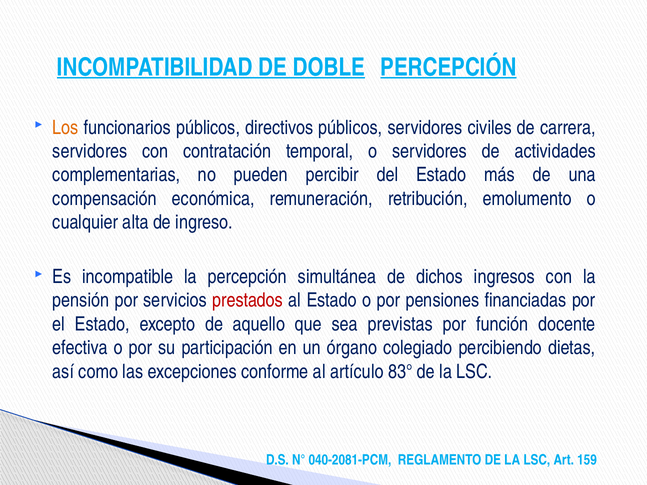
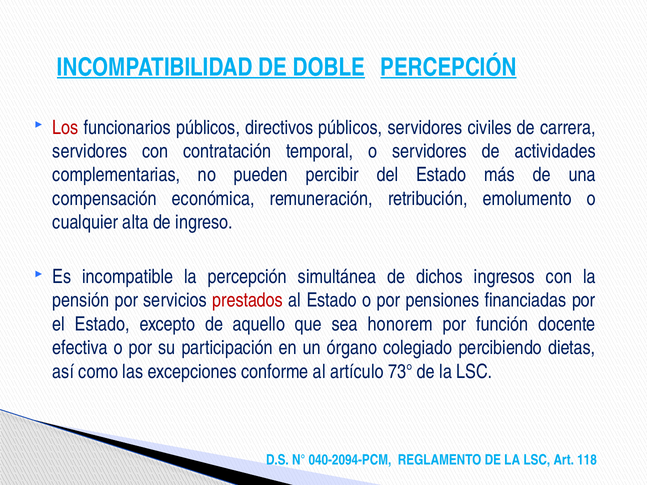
Los colour: orange -> red (65, 128)
previstas: previstas -> honorem (400, 324)
83°: 83° -> 73° (400, 372)
040-2081-PCM: 040-2081-PCM -> 040-2094-PCM (350, 460)
159: 159 -> 118 (587, 460)
